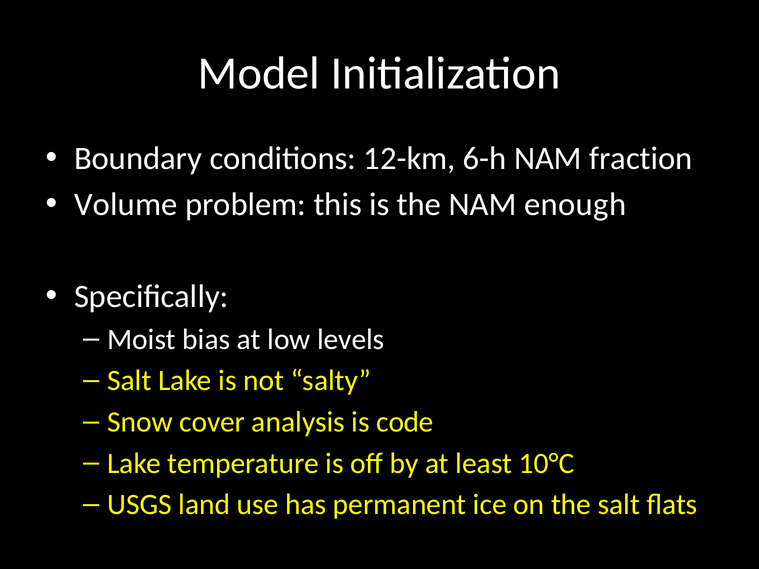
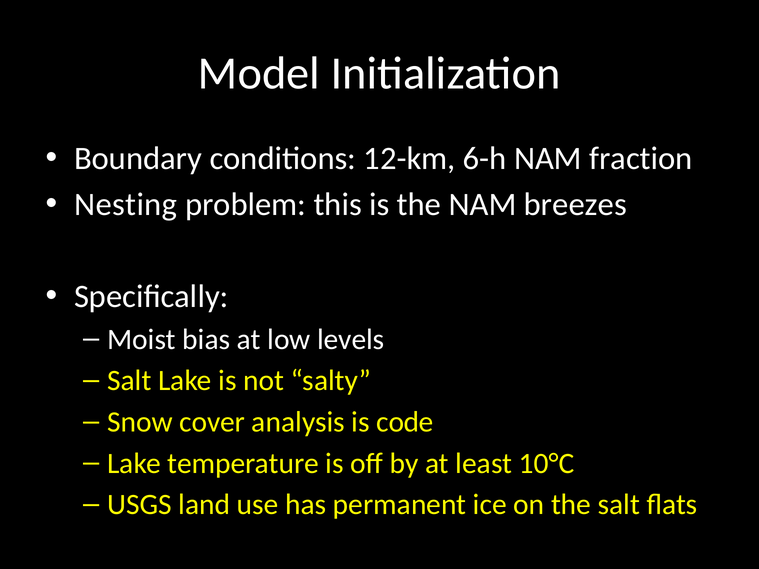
Volume: Volume -> Nesting (126, 205)
enough: enough -> breezes (575, 205)
